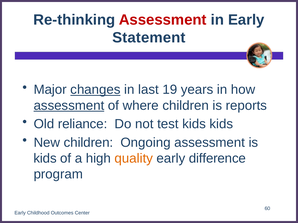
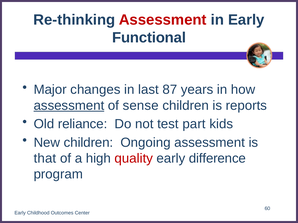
Statement: Statement -> Functional (149, 38)
changes underline: present -> none (95, 90)
19: 19 -> 87 (170, 90)
where: where -> sense (141, 106)
test kids: kids -> part (194, 124)
kids: kids -> that (45, 159)
quality colour: orange -> red (134, 159)
